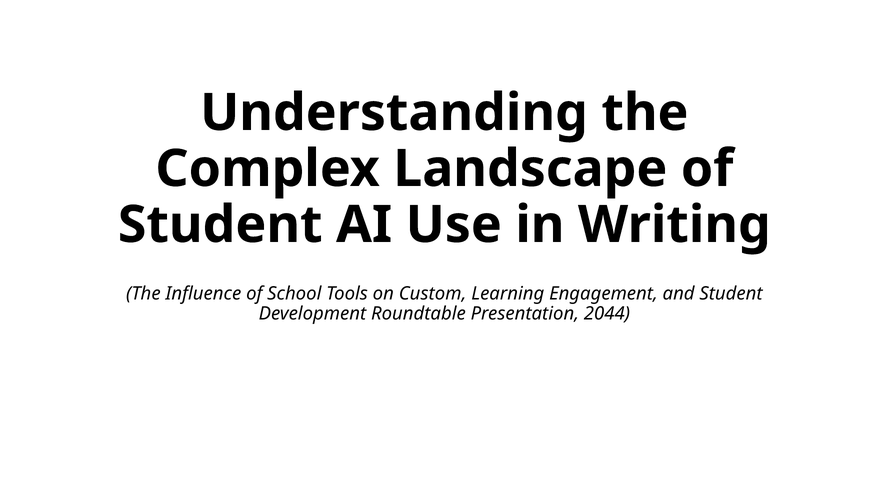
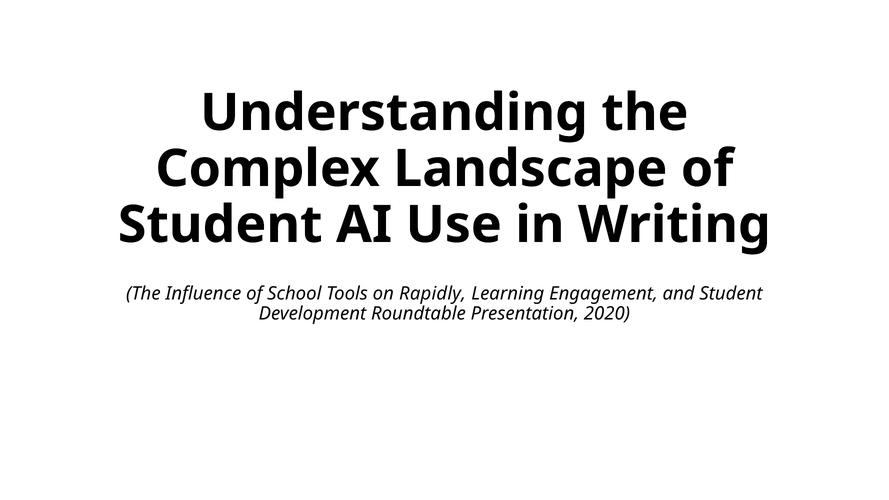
Custom: Custom -> Rapidly (433, 294)
2044: 2044 -> 2020 (607, 314)
